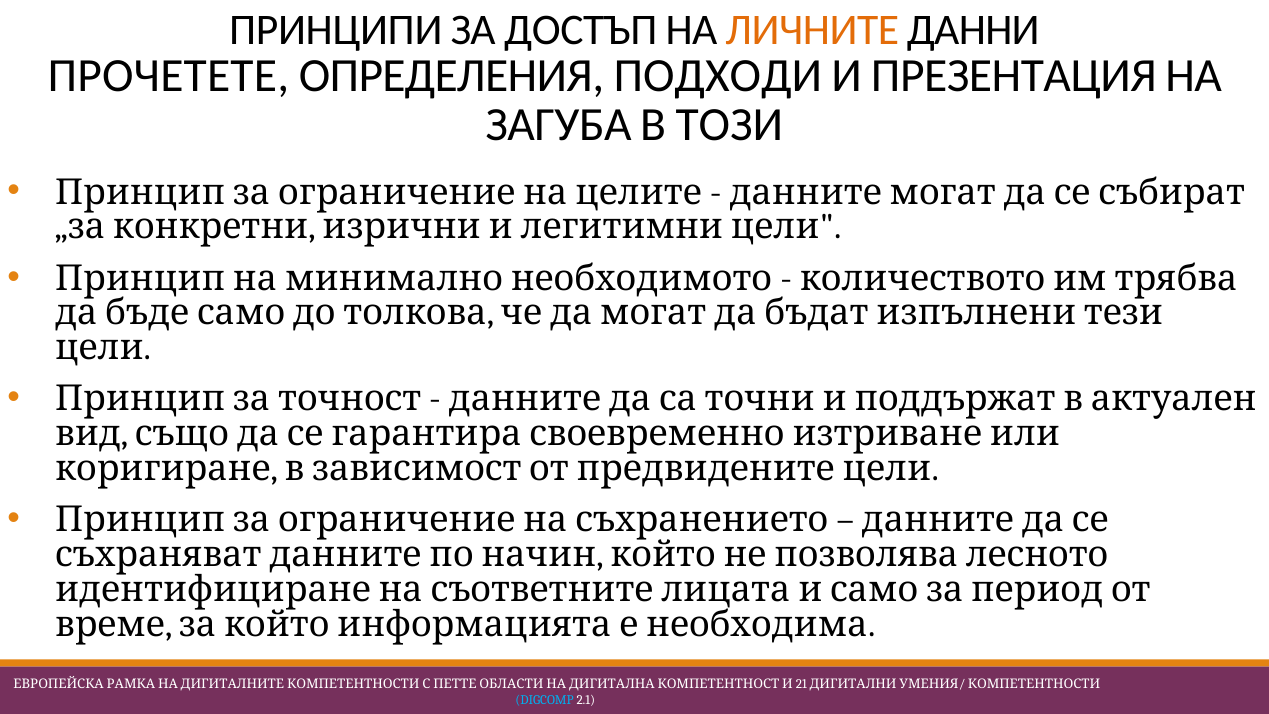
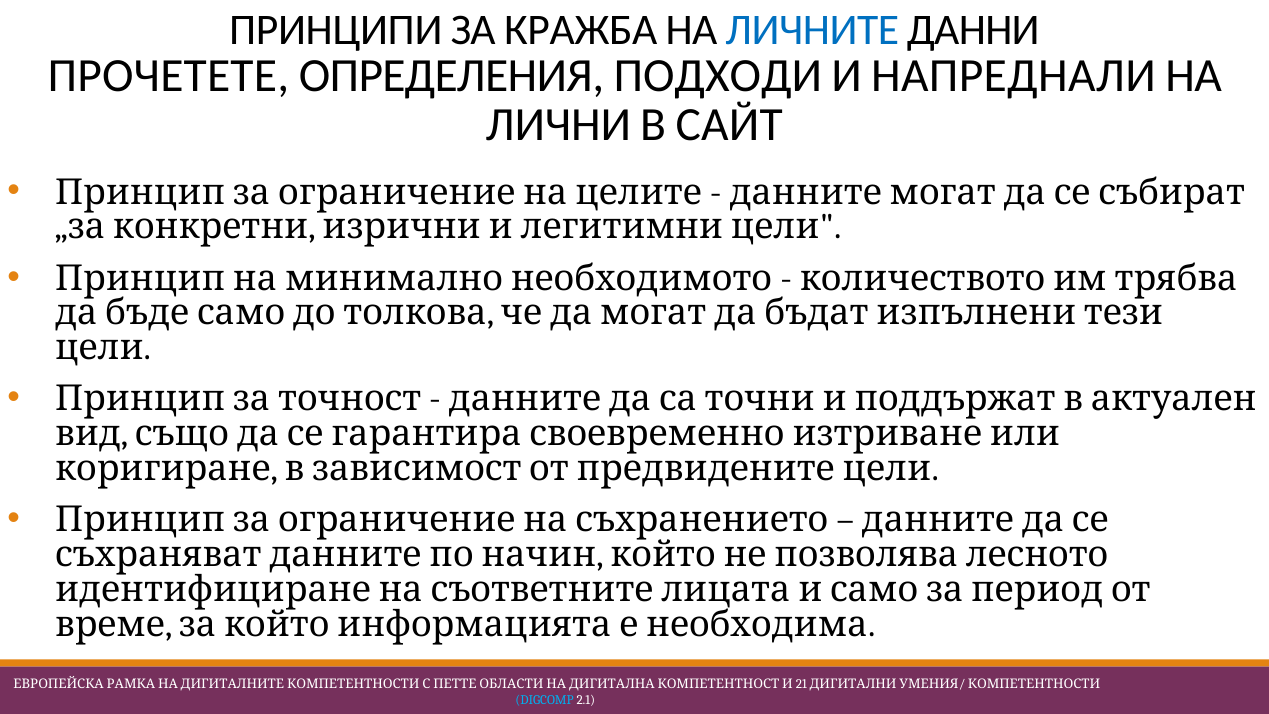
ДОСТЪП: ДОСТЪП -> КРАЖБА (581, 30)
ЛИЧНИТЕ colour: orange -> blue (812, 30)
ПРЕЗЕНТАЦИЯ: ПРЕЗЕНТАЦИЯ -> НАПРЕДНАЛИ (1013, 76)
ЗАГУБА: ЗАГУБА -> ЛИЧНИ (558, 125)
ТОЗИ: ТОЗИ -> САЙТ (729, 125)
